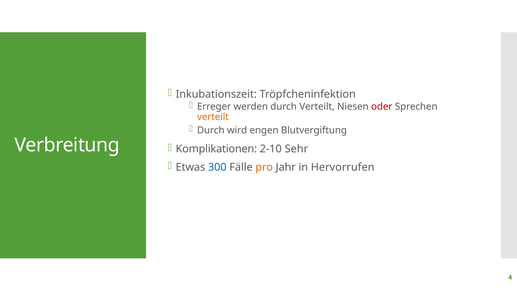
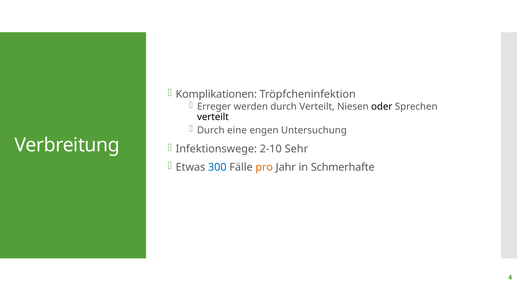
Inkubationszeit: Inkubationszeit -> Komplikationen (216, 94)
oder colour: red -> black (382, 106)
verteilt colour: orange -> black (213, 117)
wird: wird -> eine (237, 130)
Blutvergiftung: Blutvergiftung -> Untersuchung (314, 130)
Komplikationen: Komplikationen -> Infektionswege (216, 149)
Hervorrufen: Hervorrufen -> Schmerhafte (343, 167)
